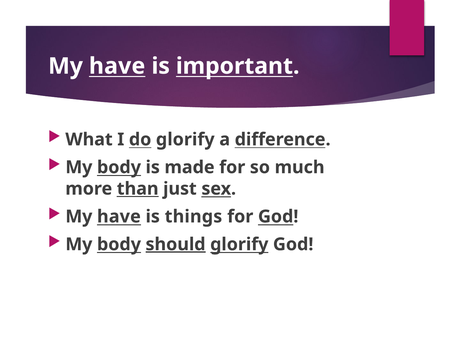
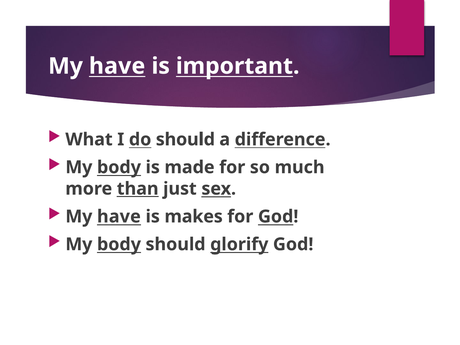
do glorify: glorify -> should (185, 139)
things: things -> makes (194, 217)
should underline: present -> none (176, 244)
